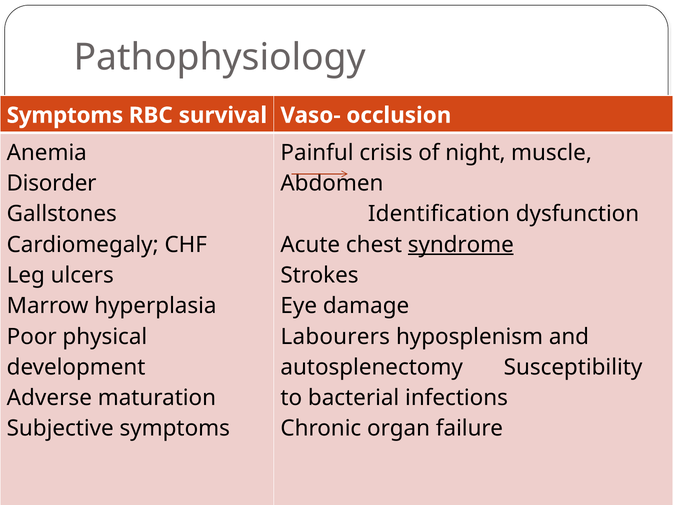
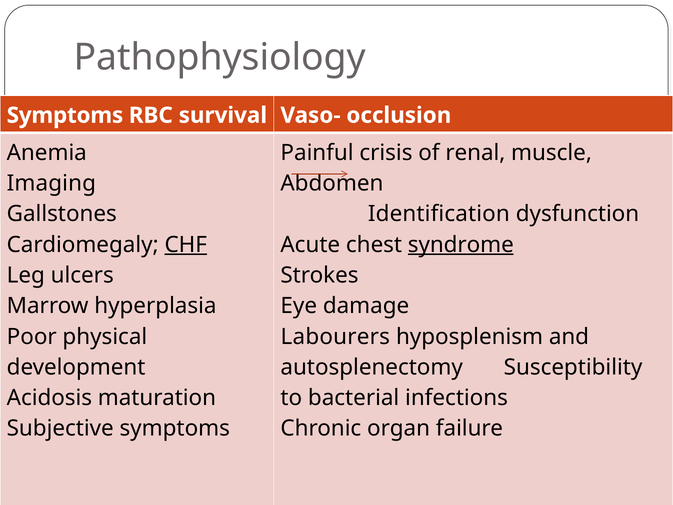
night: night -> renal (475, 153)
Disorder: Disorder -> Imaging (51, 183)
CHF underline: none -> present (186, 245)
Adverse: Adverse -> Acidosis (49, 398)
